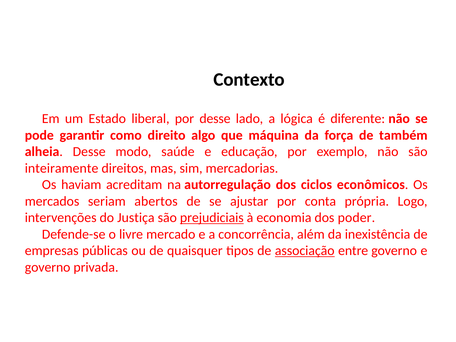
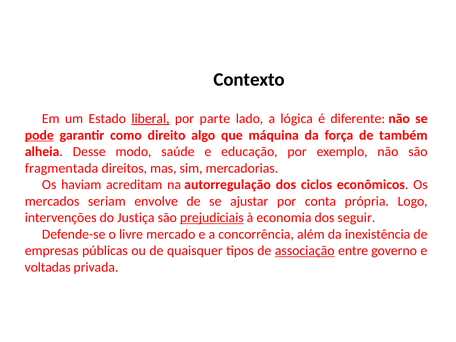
liberal underline: none -> present (150, 119)
por desse: desse -> parte (215, 119)
pode underline: none -> present (39, 135)
inteiramente: inteiramente -> fragmentada (62, 168)
abertos: abertos -> envolve (156, 201)
poder: poder -> seguir (356, 218)
governo: governo -> voltadas (48, 267)
